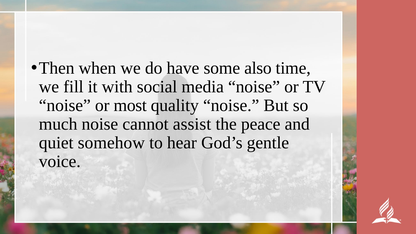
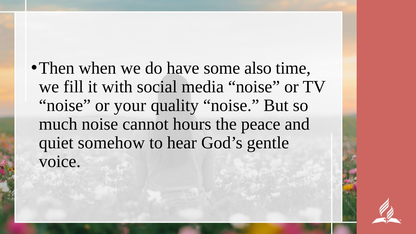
most: most -> your (130, 105)
assist: assist -> hours (192, 124)
